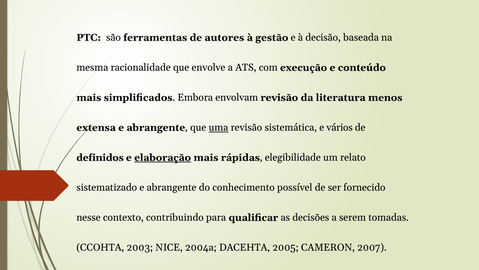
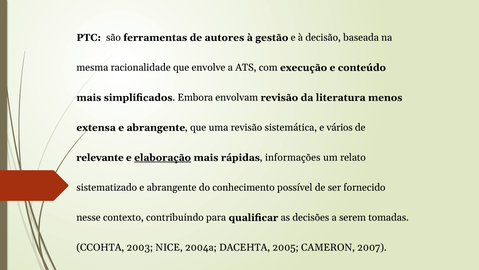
uma underline: present -> none (218, 127)
definidos: definidos -> relevante (100, 157)
elegibilidade: elegibilidade -> informações (293, 157)
